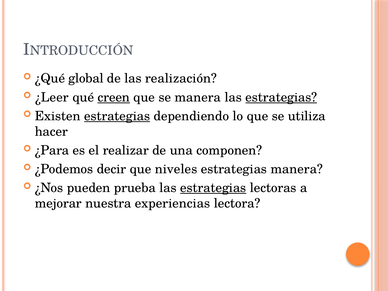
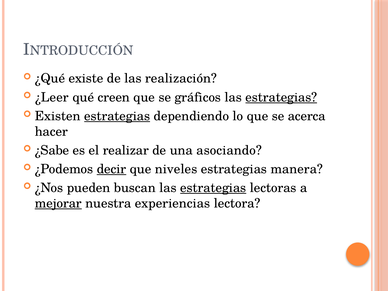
global: global -> existe (86, 78)
creen underline: present -> none (114, 97)
se manera: manera -> gráficos (198, 97)
utiliza: utiliza -> acerca (307, 116)
¿Para: ¿Para -> ¿Sabe (52, 150)
componen: componen -> asociando (229, 150)
decir underline: none -> present (112, 169)
prueba: prueba -> buscan (135, 188)
mejorar underline: none -> present (58, 203)
